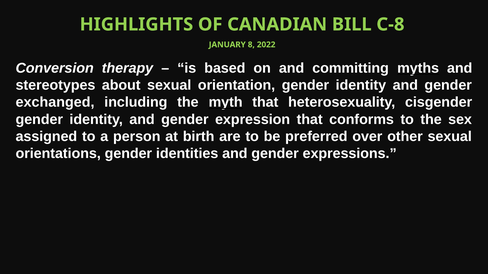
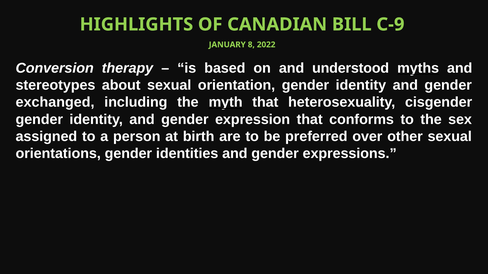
C-8: C-8 -> C-9 (390, 24)
committing: committing -> understood (351, 68)
